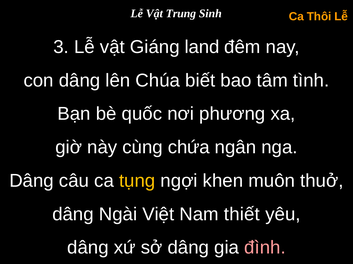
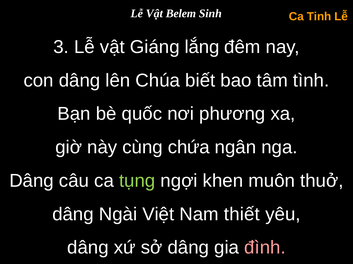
Trung: Trung -> Belem (181, 13)
Thôi: Thôi -> Tinh (319, 17)
land: land -> lắng (202, 47)
tụng colour: yellow -> light green (137, 181)
